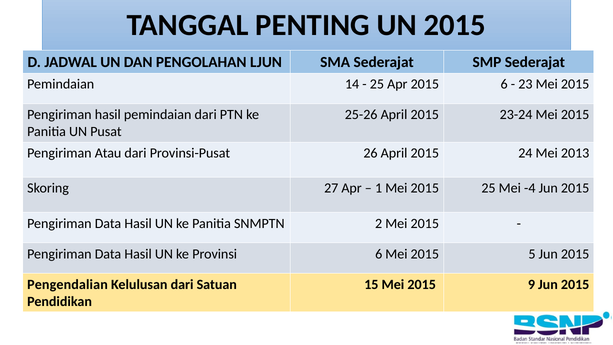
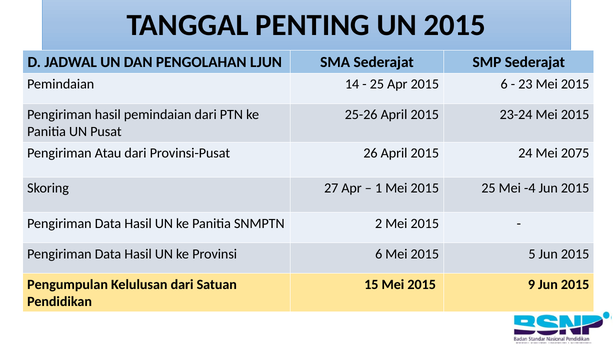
2013: 2013 -> 2075 (575, 153)
Pengendalian: Pengendalian -> Pengumpulan (68, 284)
